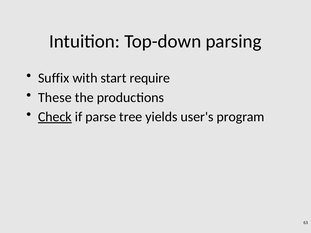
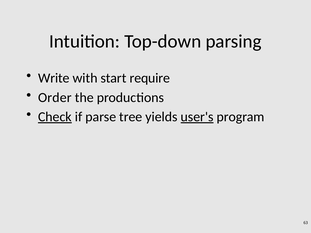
Suffix: Suffix -> Write (54, 78)
These: These -> Order (55, 98)
user's underline: none -> present (197, 117)
